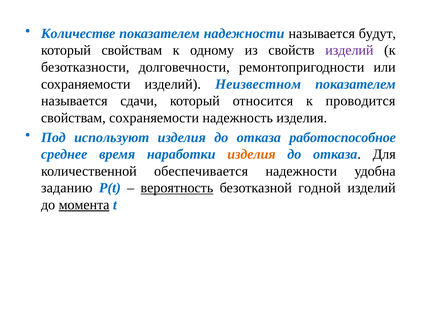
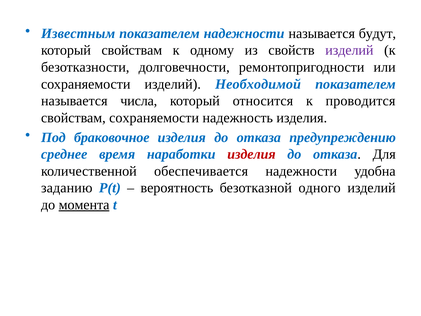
Количестве: Количестве -> Известным (78, 33)
Неизвестном: Неизвестном -> Необходимой (258, 84)
сдачи: сдачи -> числа (139, 101)
используют: используют -> браковочное (112, 137)
работоспособное: работоспособное -> предупреждению (343, 137)
изделия colour: orange -> red (251, 154)
вероятность underline: present -> none (177, 188)
годной: годной -> одного (320, 188)
